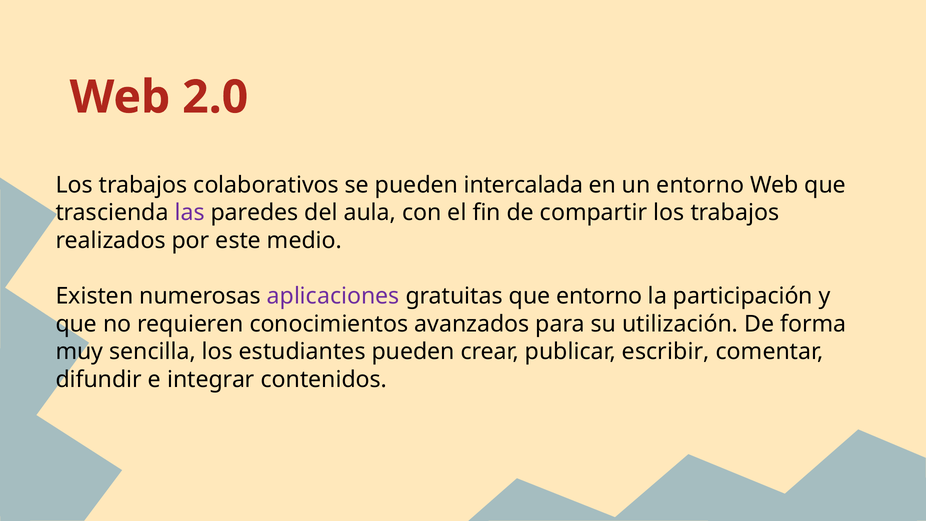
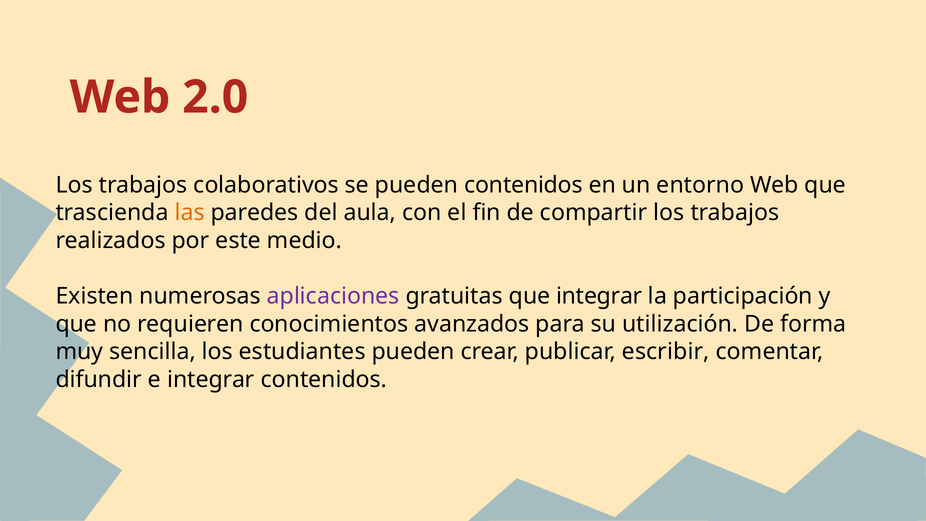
pueden intercalada: intercalada -> contenidos (524, 185)
las colour: purple -> orange (190, 213)
que entorno: entorno -> integrar (599, 296)
